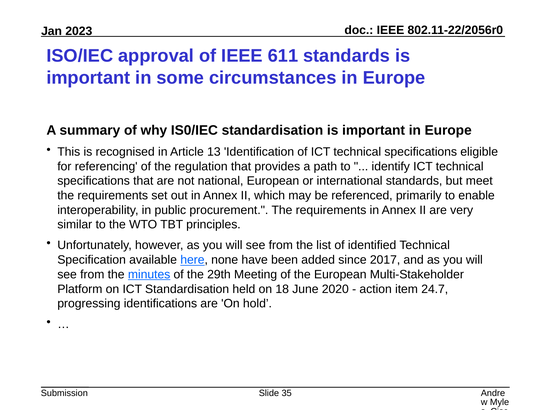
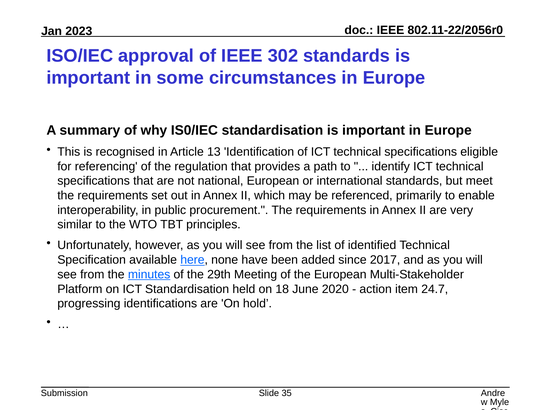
611: 611 -> 302 (283, 56)
